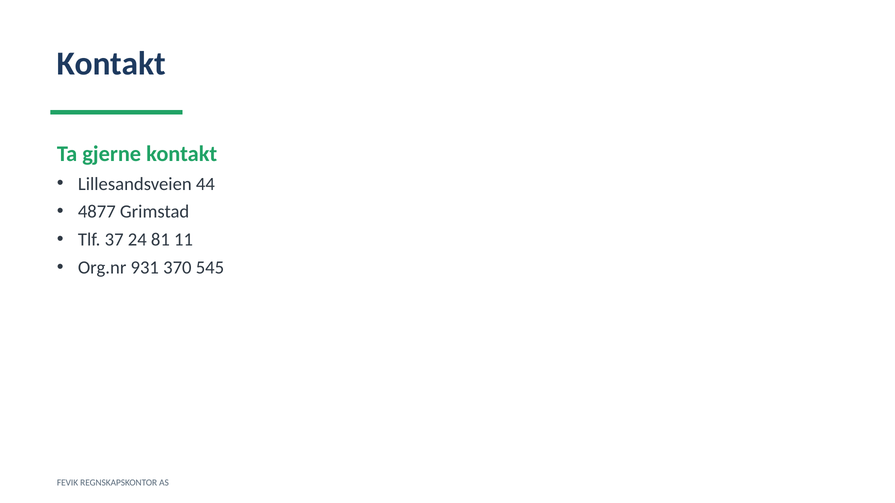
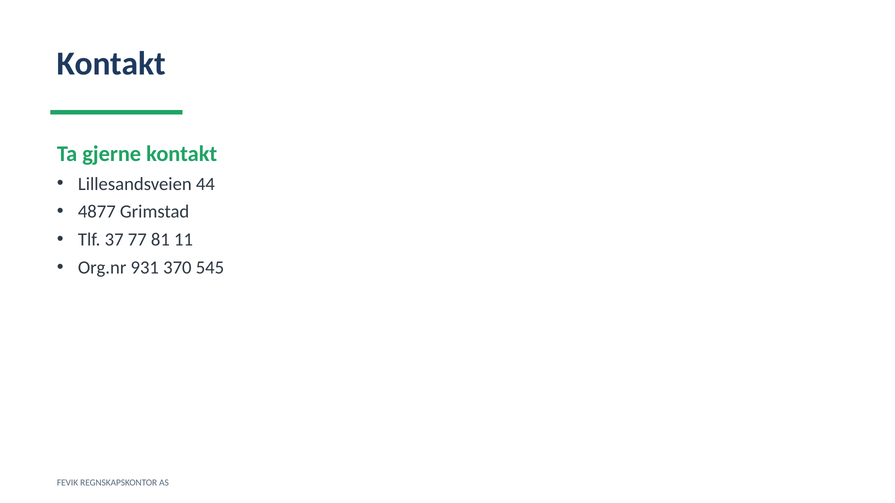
24: 24 -> 77 (137, 240)
